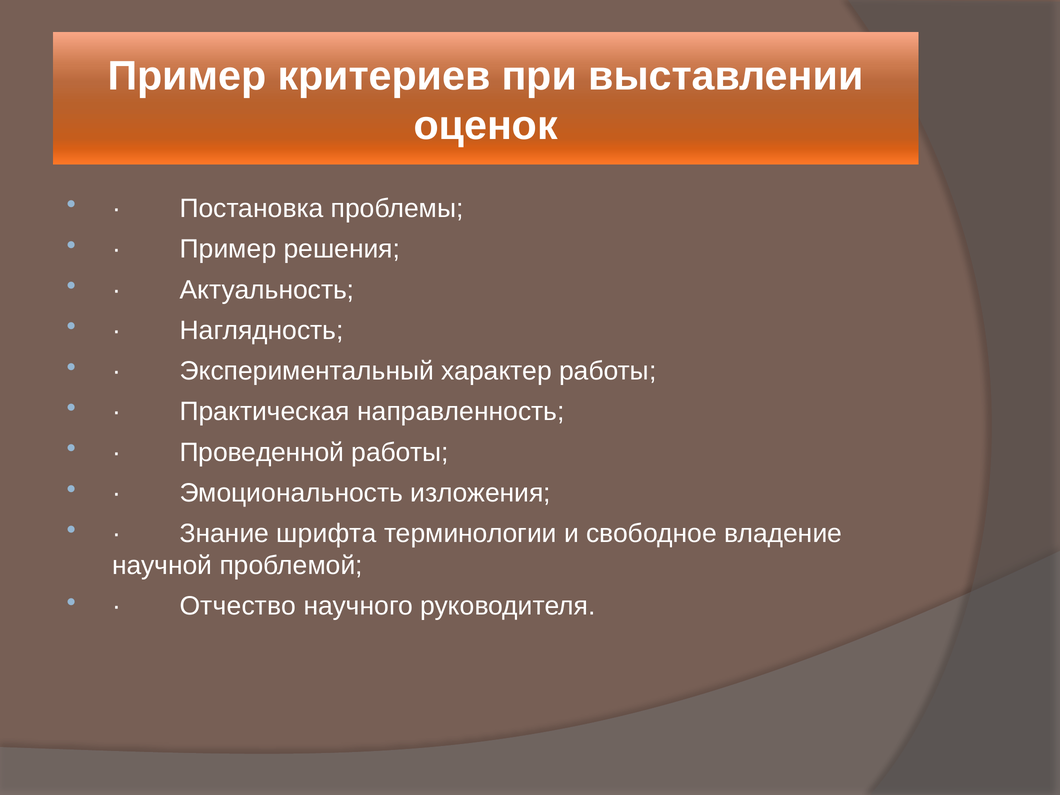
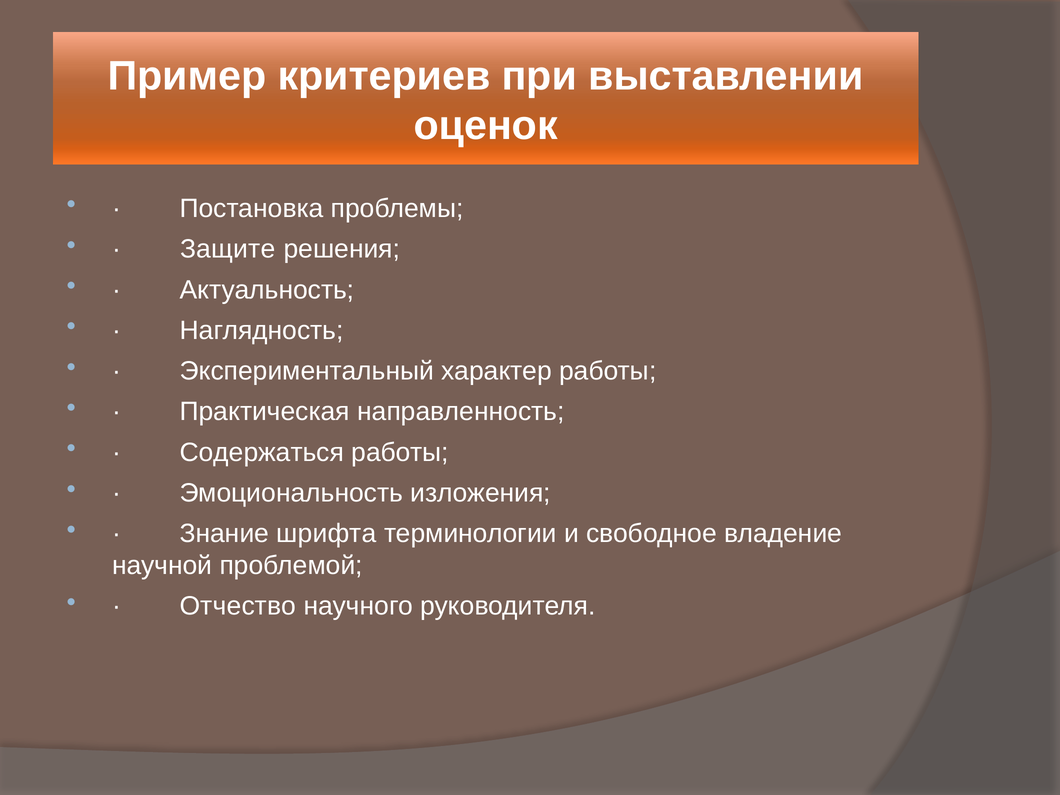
Пример: Пример -> Защите (228, 249)
Проведенной: Проведенной -> Содержаться (262, 452)
